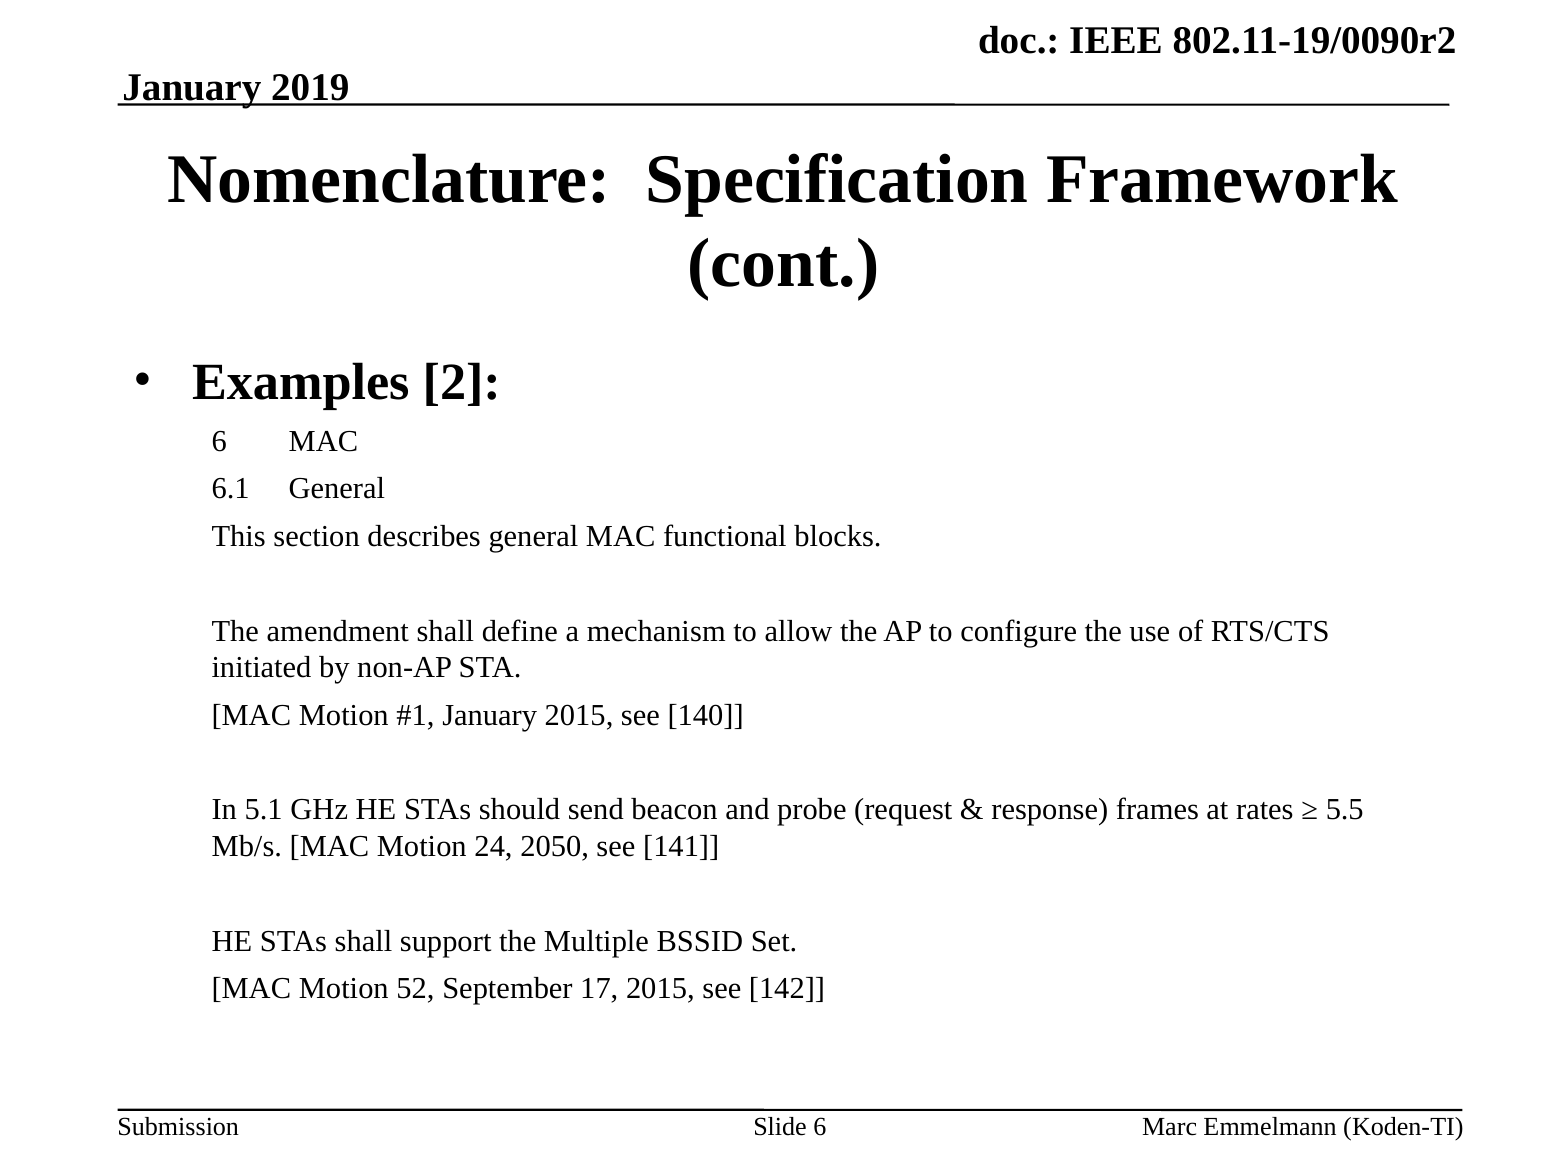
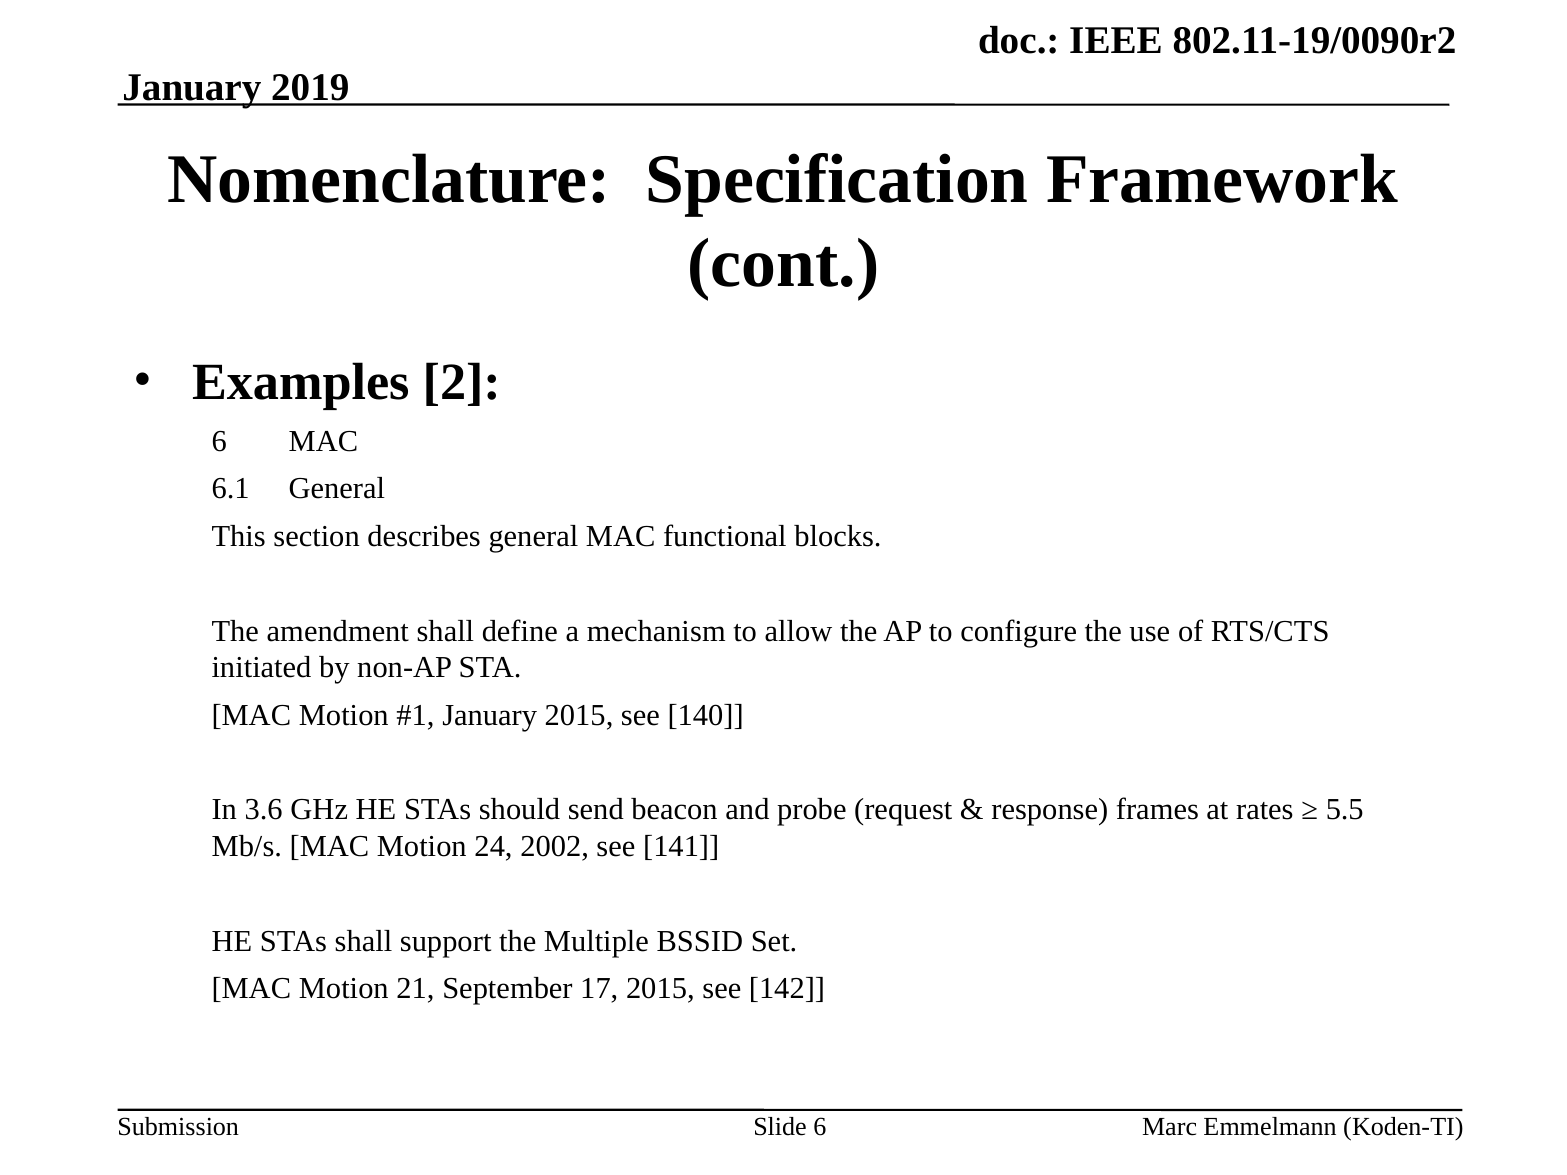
5.1: 5.1 -> 3.6 (264, 810)
2050: 2050 -> 2002 (555, 847)
52: 52 -> 21 (415, 989)
